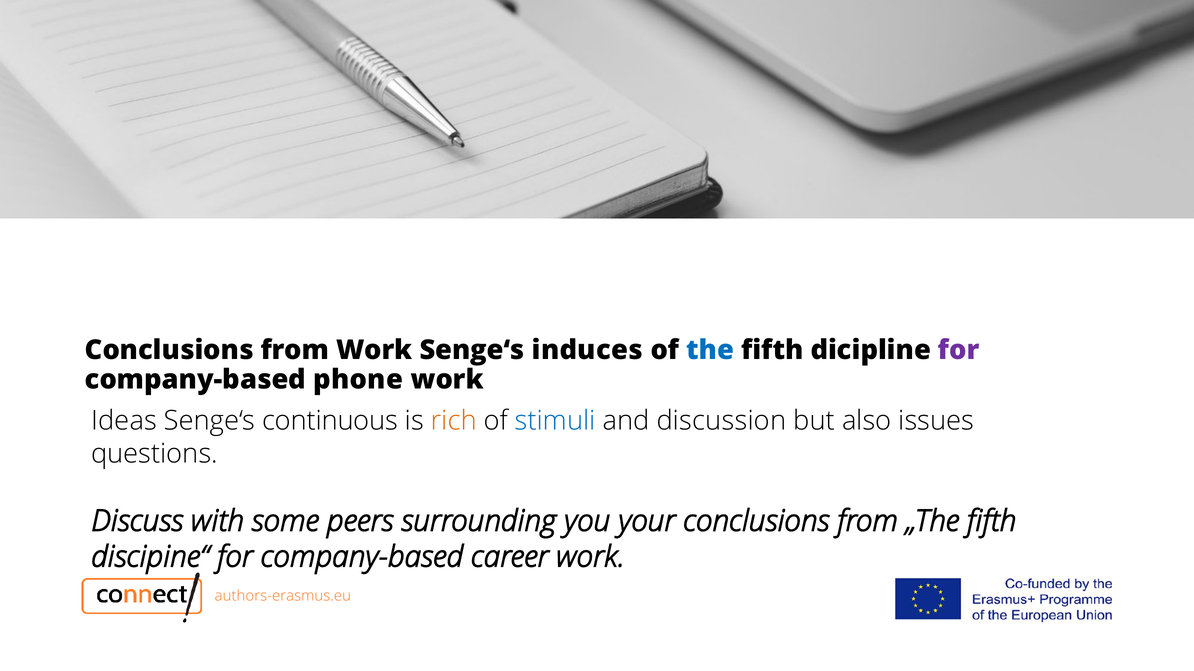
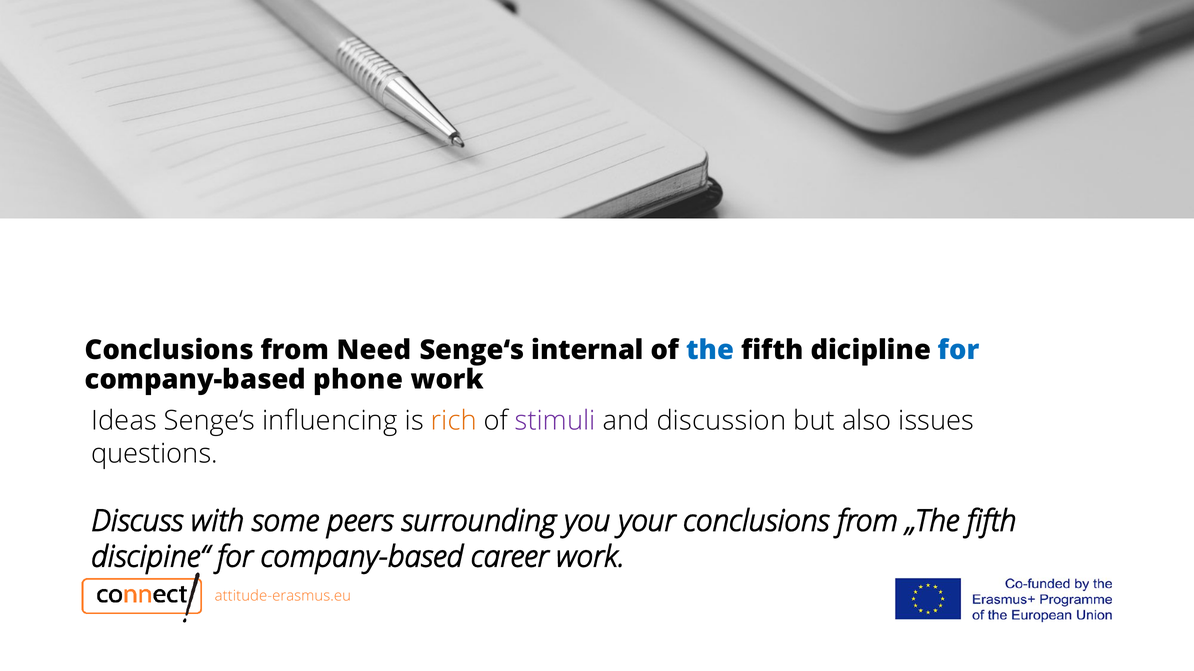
from Work: Work -> Need (374, 351)
induces: induces -> internal (588, 351)
for colour: purple -> blue (959, 351)
continuous: continuous -> influencing (330, 421)
stimuli colour: blue -> purple (555, 421)
authors-erasmus.eu: authors-erasmus.eu -> attitude-erasmus.eu (283, 596)
